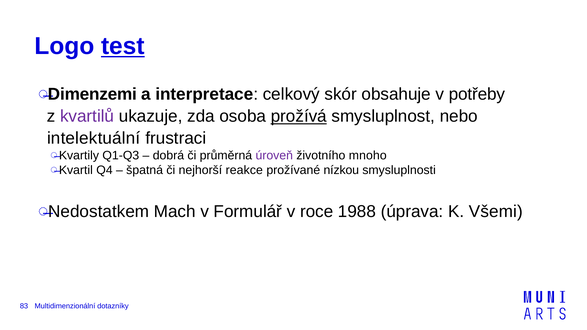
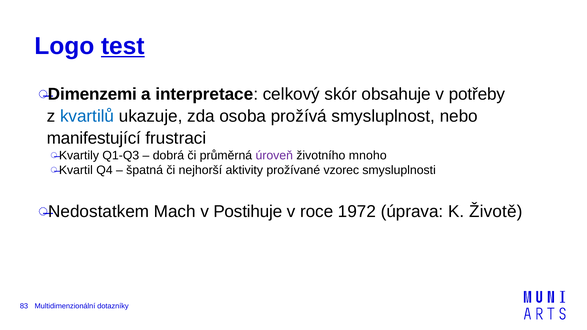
kvartilů colour: purple -> blue (87, 116)
prožívá underline: present -> none (299, 116)
intelektuální: intelektuální -> manifestující (94, 138)
reakce: reakce -> aktivity (244, 170)
nízkou: nízkou -> vzorec (341, 170)
Formulář: Formulář -> Postihuje (248, 212)
1988: 1988 -> 1972 (357, 212)
Všemi: Všemi -> Životě (496, 212)
